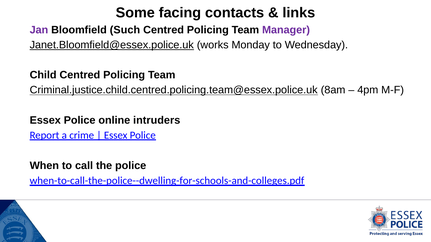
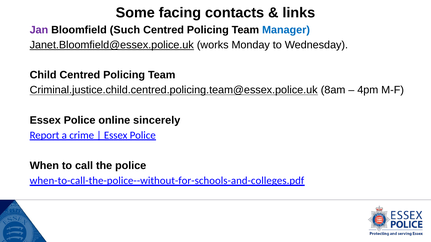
Manager colour: purple -> blue (286, 30)
intruders: intruders -> sincerely (157, 120)
when-to-call-the-police--dwelling-for-schools-and-colleges.pdf: when-to-call-the-police--dwelling-for-schools-and-colleges.pdf -> when-to-call-the-police--without-for-schools-and-colleges.pdf (167, 181)
